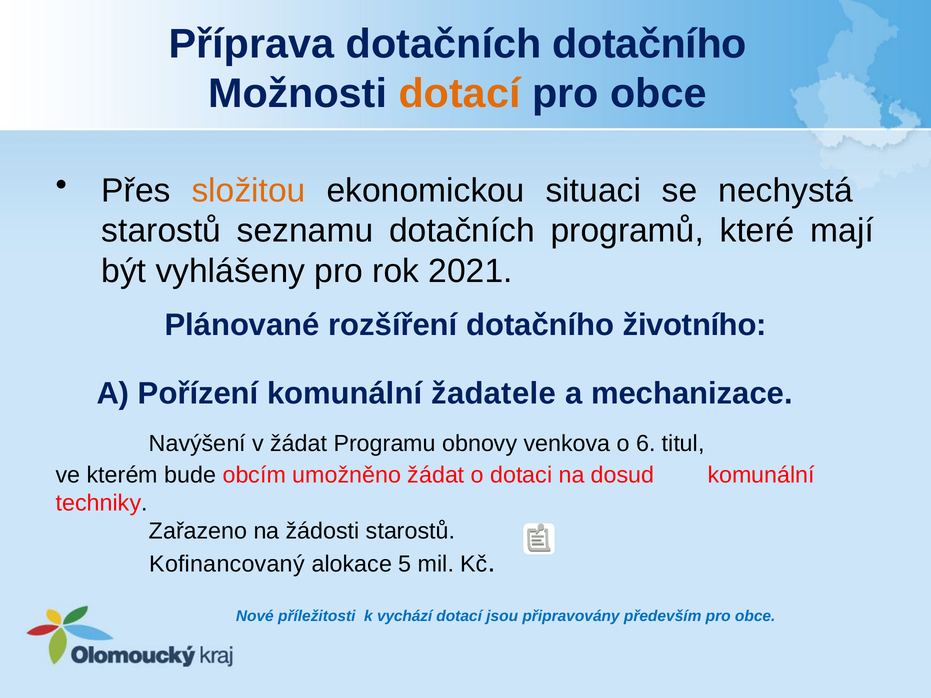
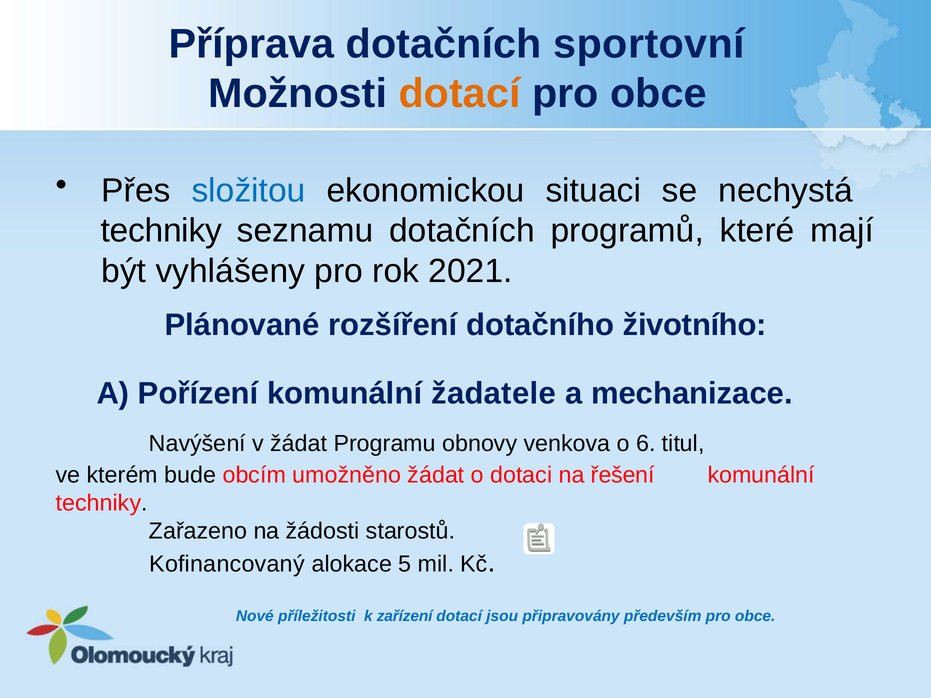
dotačních dotačního: dotačního -> sportovní (649, 44)
složitou colour: orange -> blue (249, 191)
starostů: starostů -> techniky (161, 231)
dosud: dosud -> řešení (623, 475)
vychází: vychází -> zařízení (405, 616)
